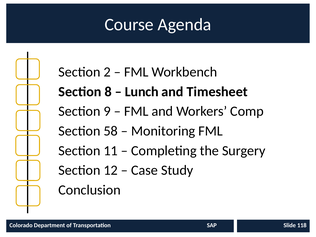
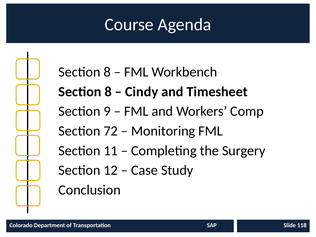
2: 2 -> 8 (107, 72)
Lunch: Lunch -> Cindy (142, 92)
58: 58 -> 72 (111, 131)
